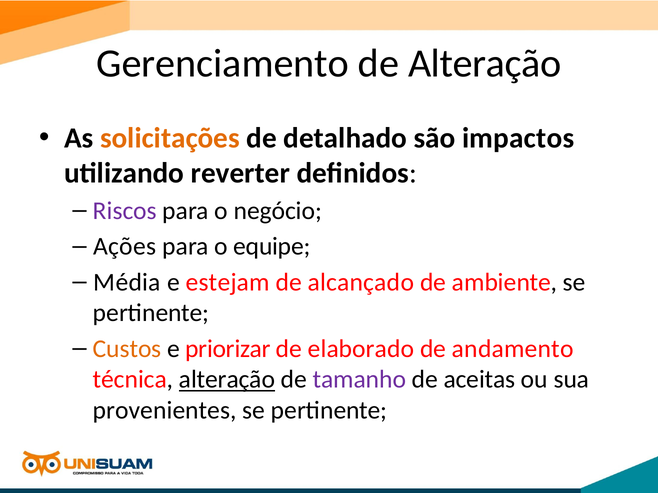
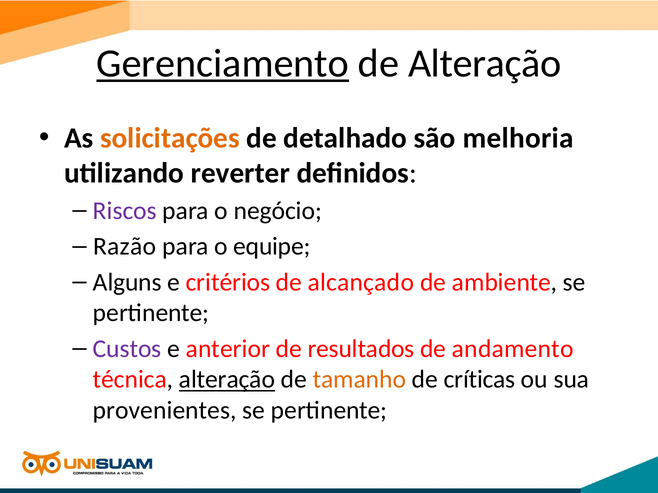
Gerenciamento underline: none -> present (223, 64)
impactos: impactos -> melhoria (518, 138)
Ações: Ações -> Razão (125, 247)
Média: Média -> Alguns (127, 283)
estejam: estejam -> critérios (228, 283)
Custos colour: orange -> purple (127, 349)
priorizar: priorizar -> anterior (228, 349)
elaborado: elaborado -> resultados (361, 349)
tamanho colour: purple -> orange (359, 380)
aceitas: aceitas -> críticas (480, 380)
